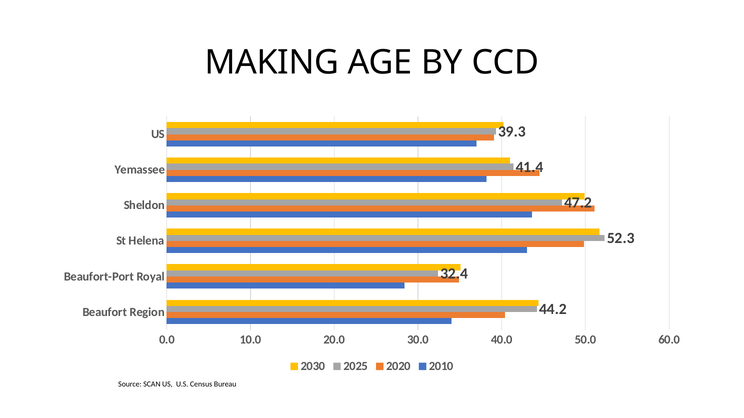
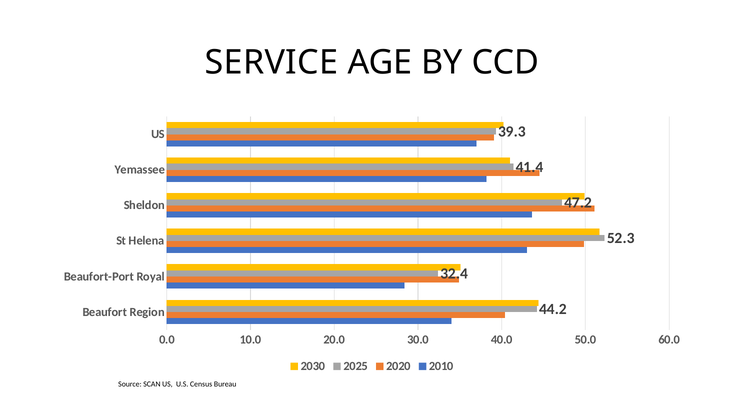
MAKING: MAKING -> SERVICE (271, 62)
